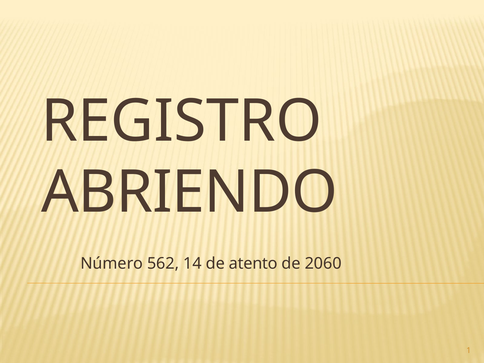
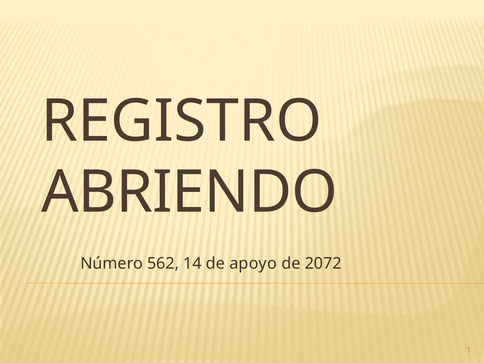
atento: atento -> apoyo (253, 264)
2060: 2060 -> 2072 (323, 264)
